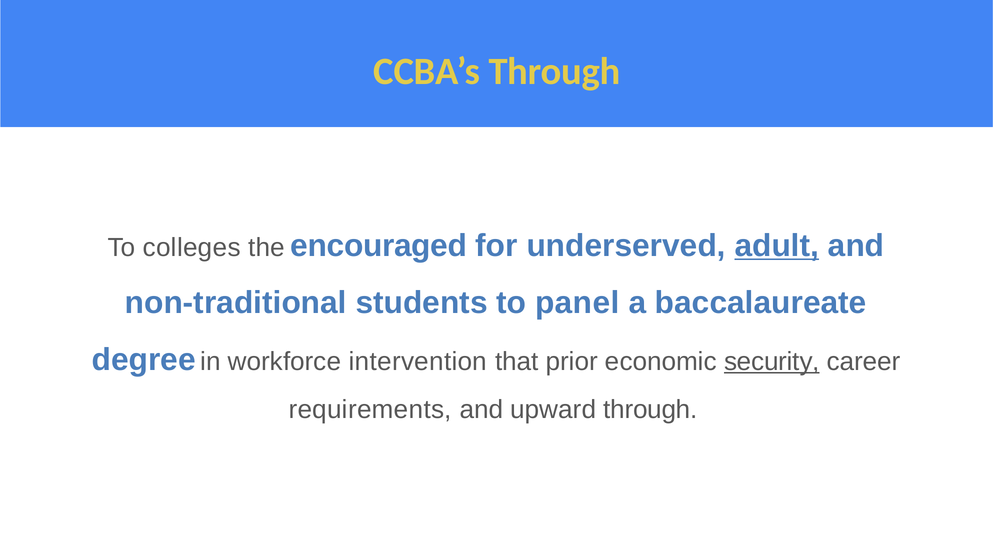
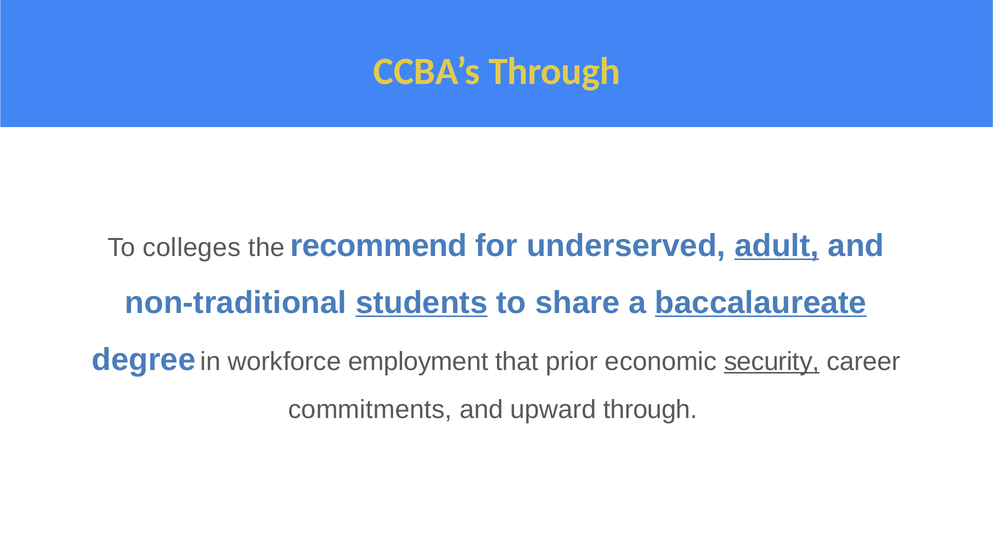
encouraged: encouraged -> recommend (379, 246)
students underline: none -> present (422, 303)
panel: panel -> share (577, 303)
baccalaureate underline: none -> present (761, 303)
intervention: intervention -> employment (418, 362)
requirements: requirements -> commitments (370, 410)
